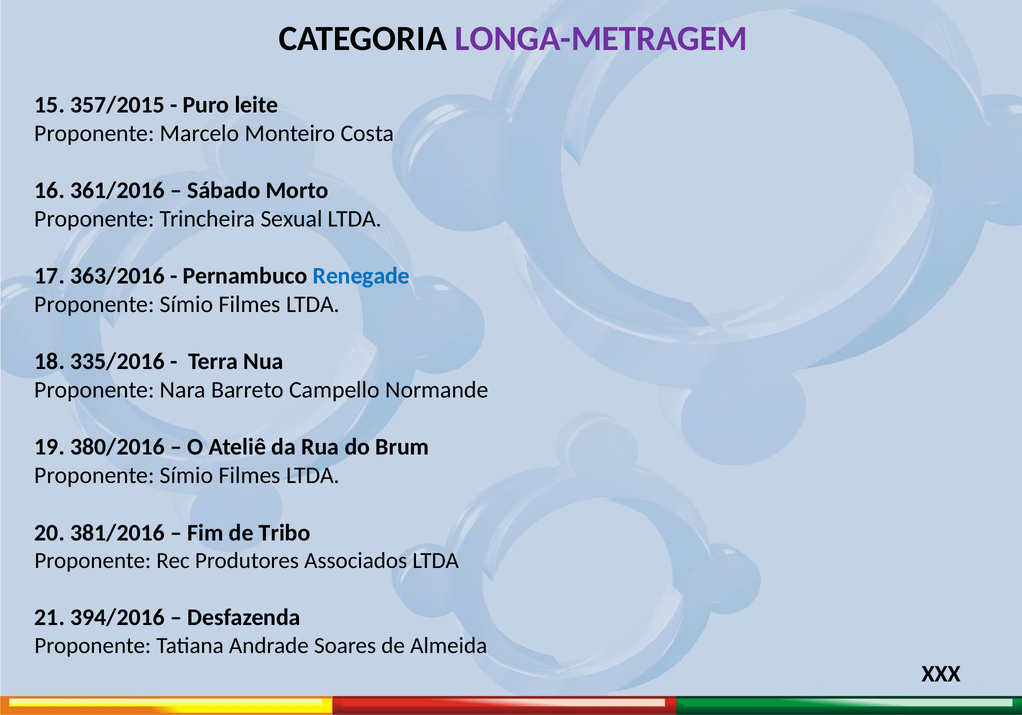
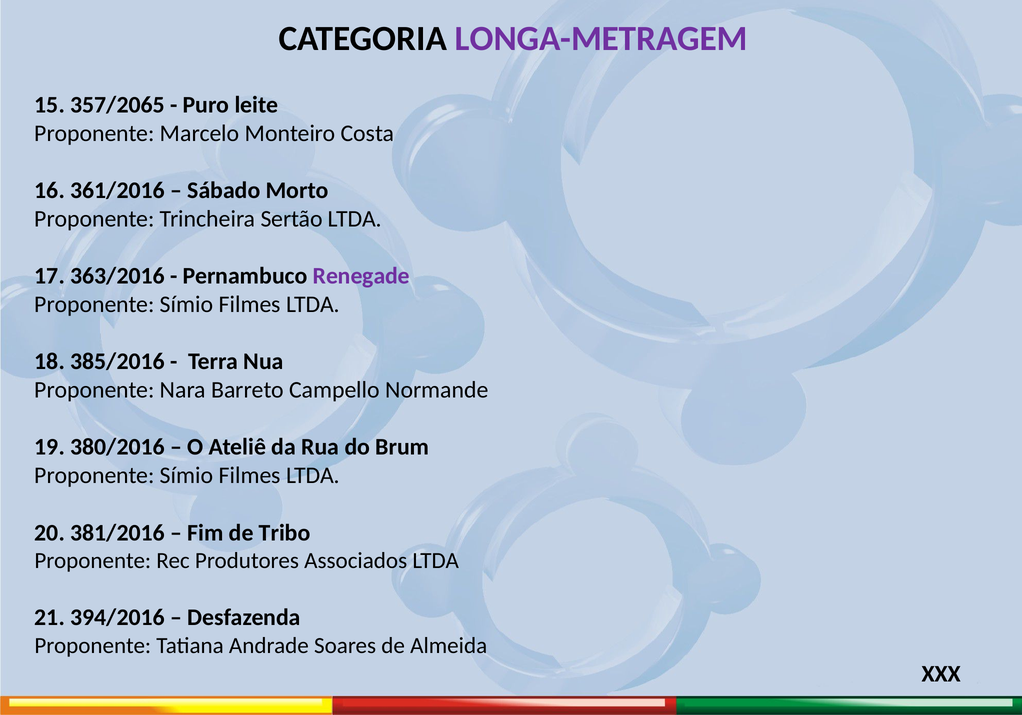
357/2015: 357/2015 -> 357/2065 (118, 105)
Sexual: Sexual -> Sertão (292, 219)
Renegade colour: blue -> purple (361, 276)
335/2016: 335/2016 -> 385/2016 (118, 362)
